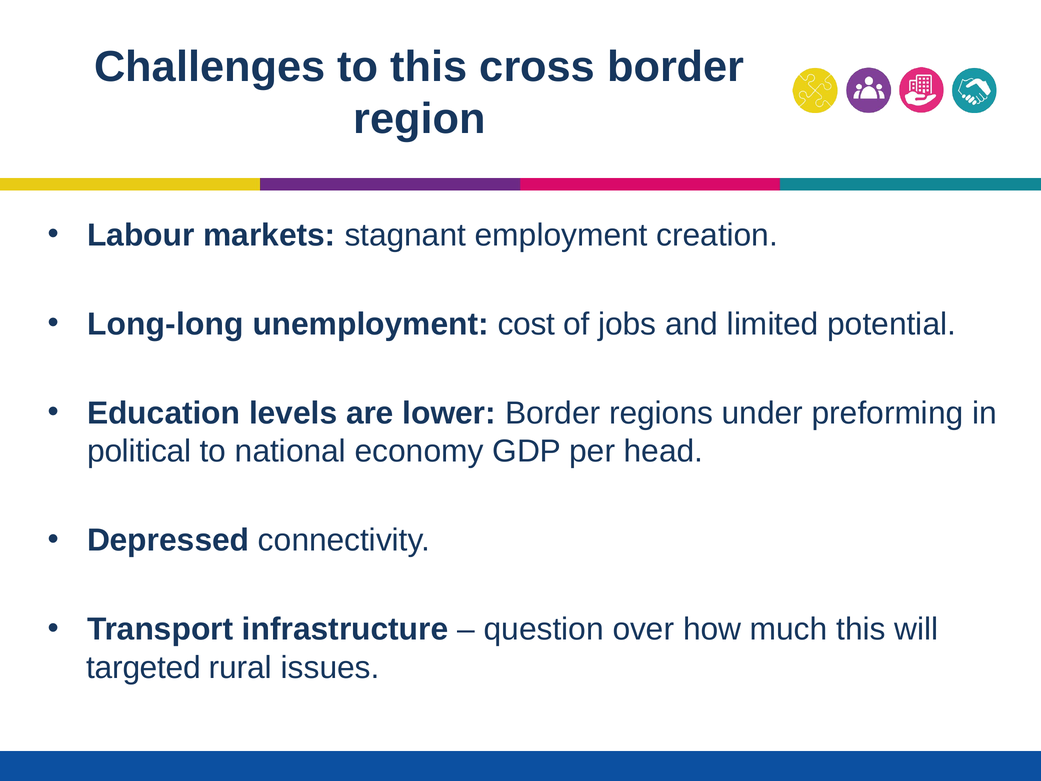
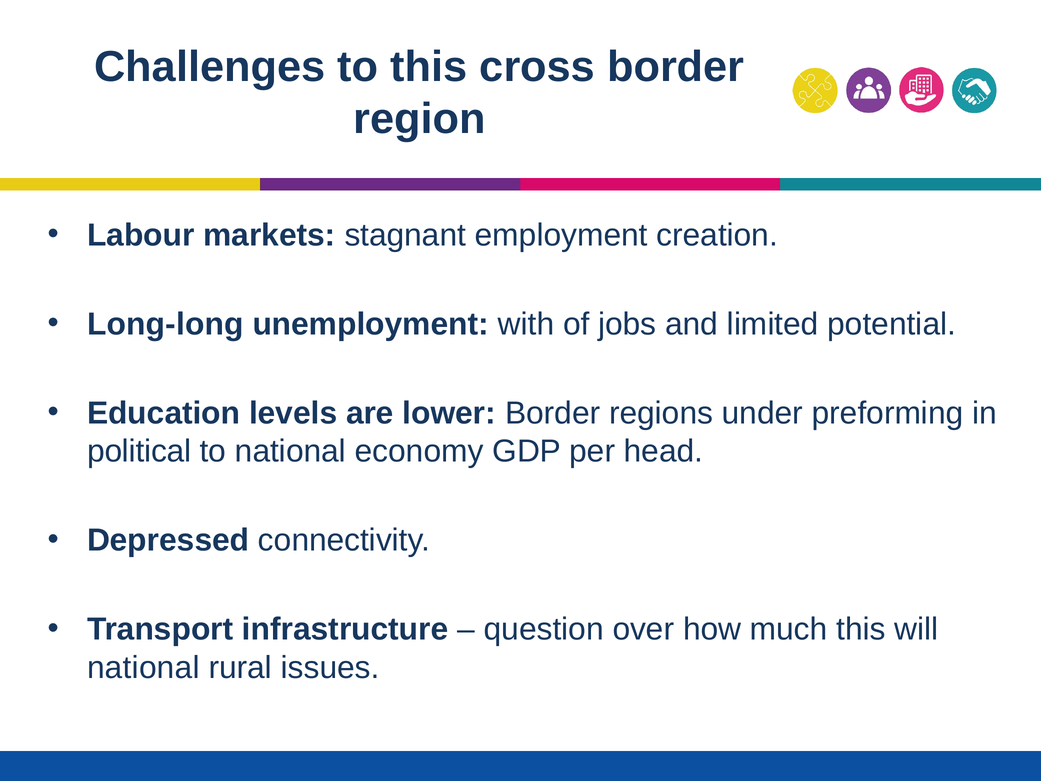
cost: cost -> with (526, 324)
targeted: targeted -> national (143, 667)
